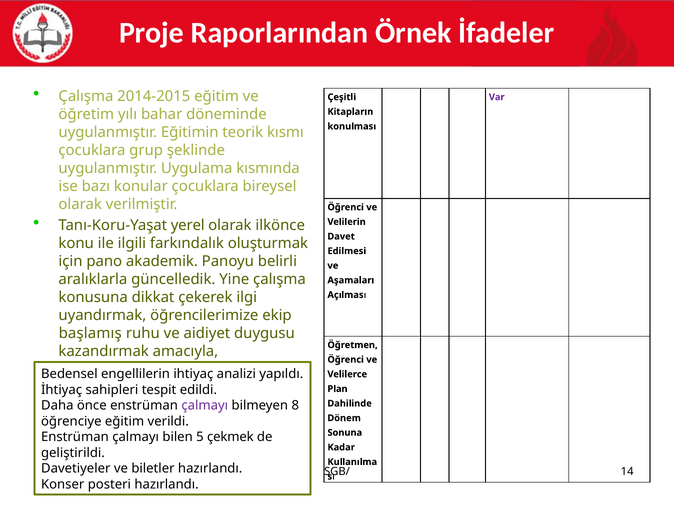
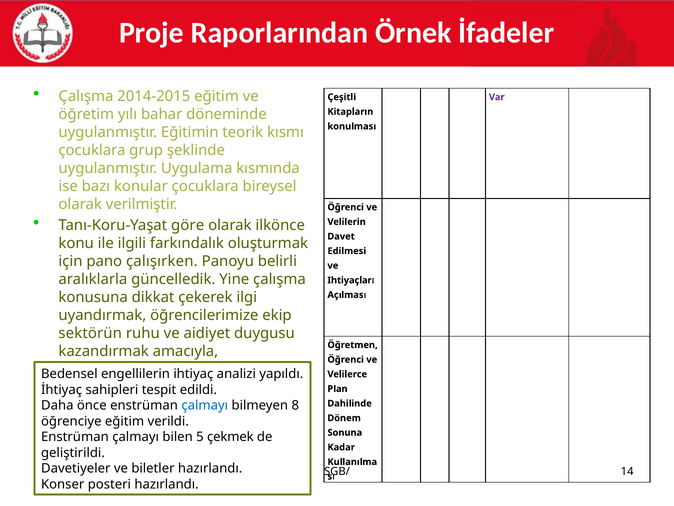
yerel: yerel -> göre (188, 225)
akademik: akademik -> çalışırken (162, 261)
Aşamaları: Aşamaları -> Ihtiyaçları (351, 280)
başlamış: başlamış -> sektörün (90, 333)
çalmayı colour: purple -> blue (205, 405)
